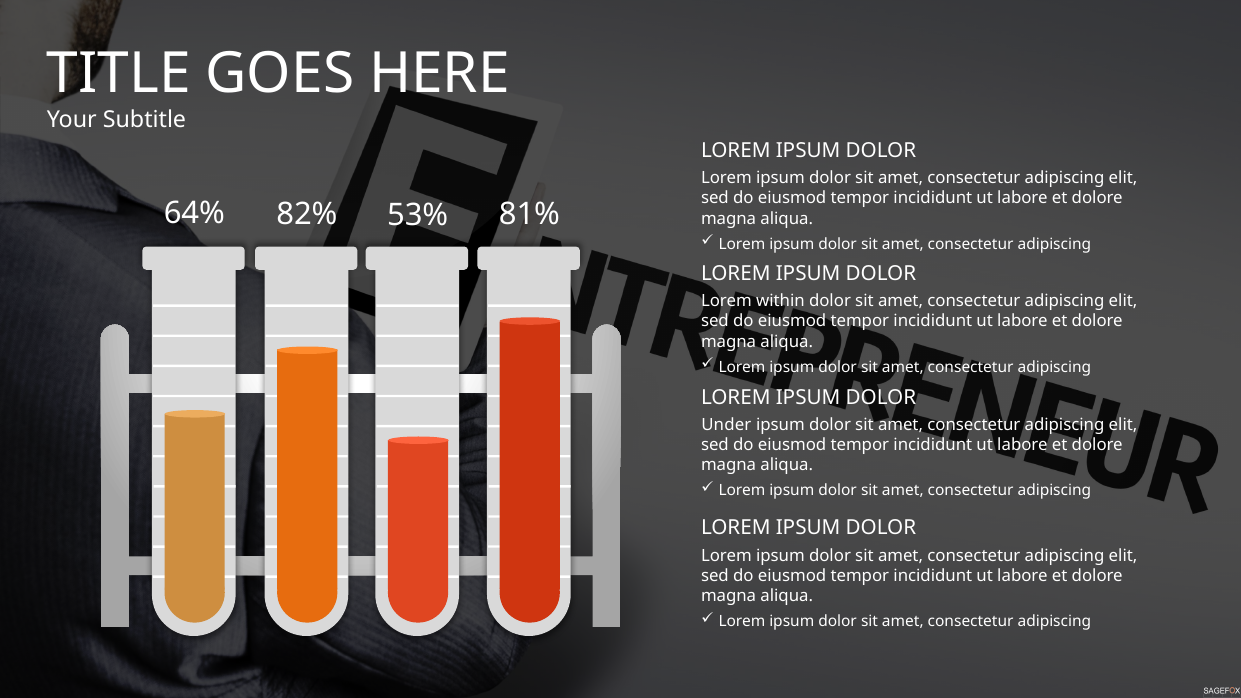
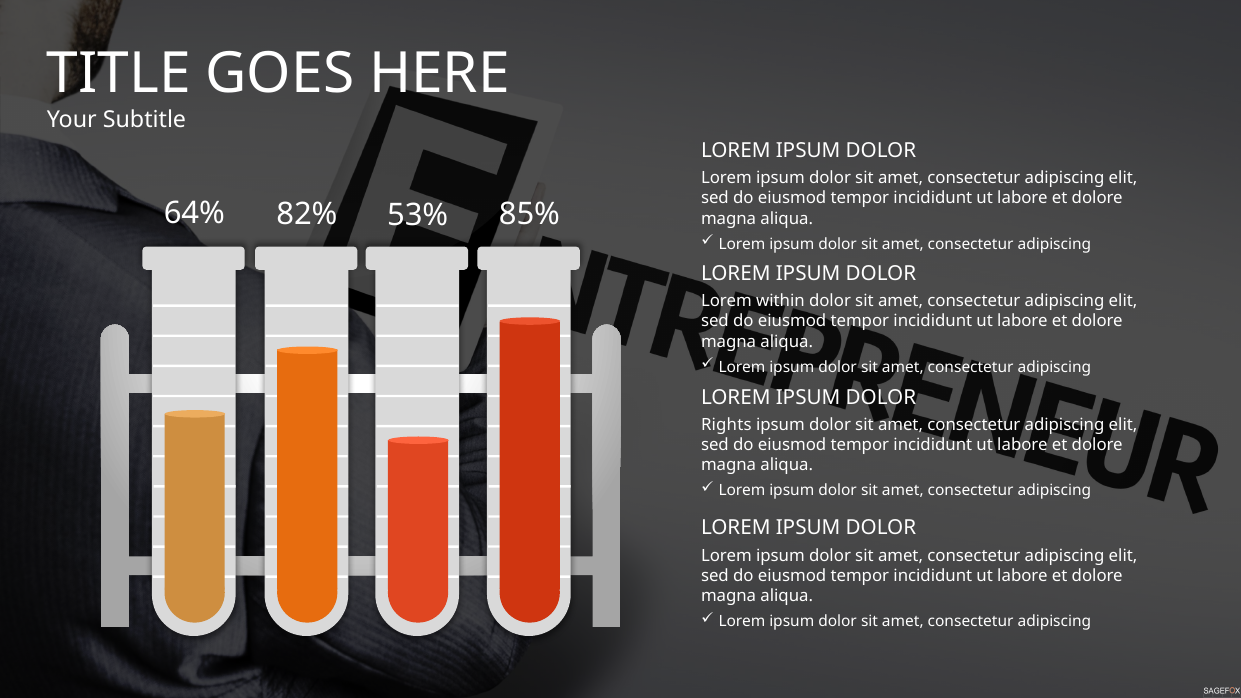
81%: 81% -> 85% (529, 214)
Under: Under -> Rights (726, 425)
